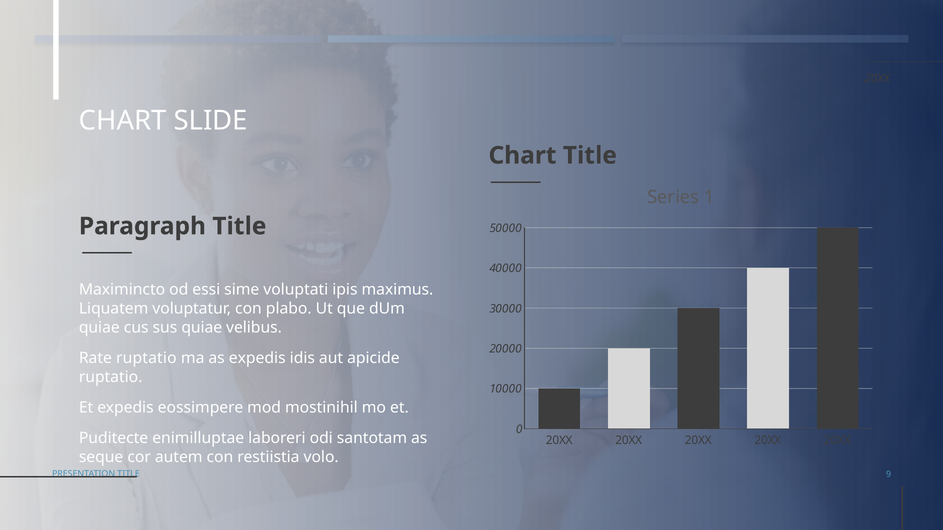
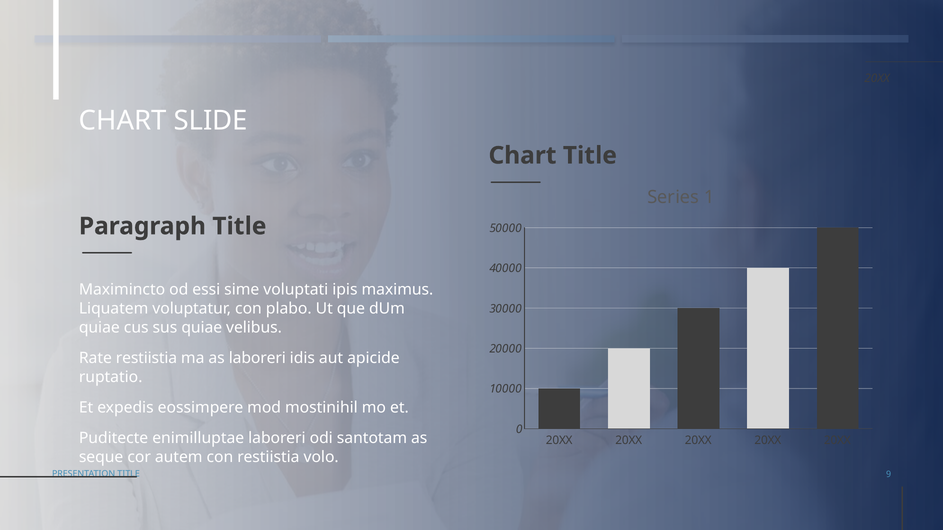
Rate ruptatio: ruptatio -> restiistia (146, 358)
as expedis: expedis -> laboreri (257, 358)
